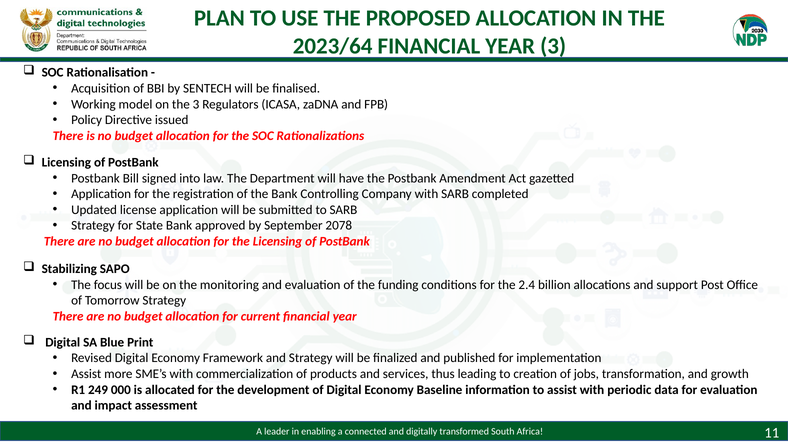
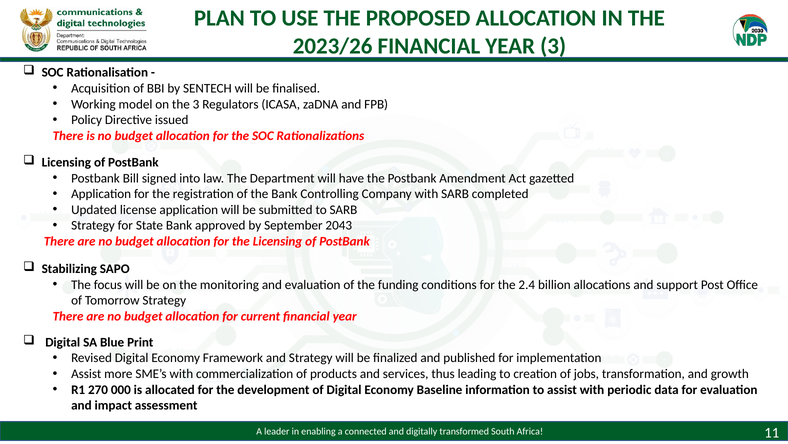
2023/64: 2023/64 -> 2023/26 (333, 46)
2078: 2078 -> 2043 (339, 225)
249: 249 -> 270 (98, 389)
